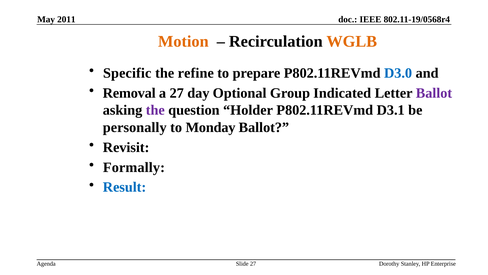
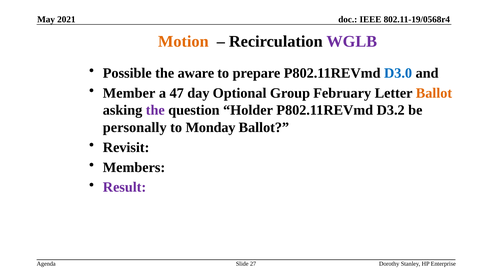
2011: 2011 -> 2021 (66, 20)
WGLB colour: orange -> purple (352, 42)
Specific: Specific -> Possible (127, 73)
refine: refine -> aware (196, 73)
Removal: Removal -> Member (129, 93)
a 27: 27 -> 47 (177, 93)
Indicated: Indicated -> February (342, 93)
Ballot colour: purple -> orange (434, 93)
D3.1: D3.1 -> D3.2 (391, 110)
Formally: Formally -> Members (134, 167)
Result colour: blue -> purple (125, 187)
